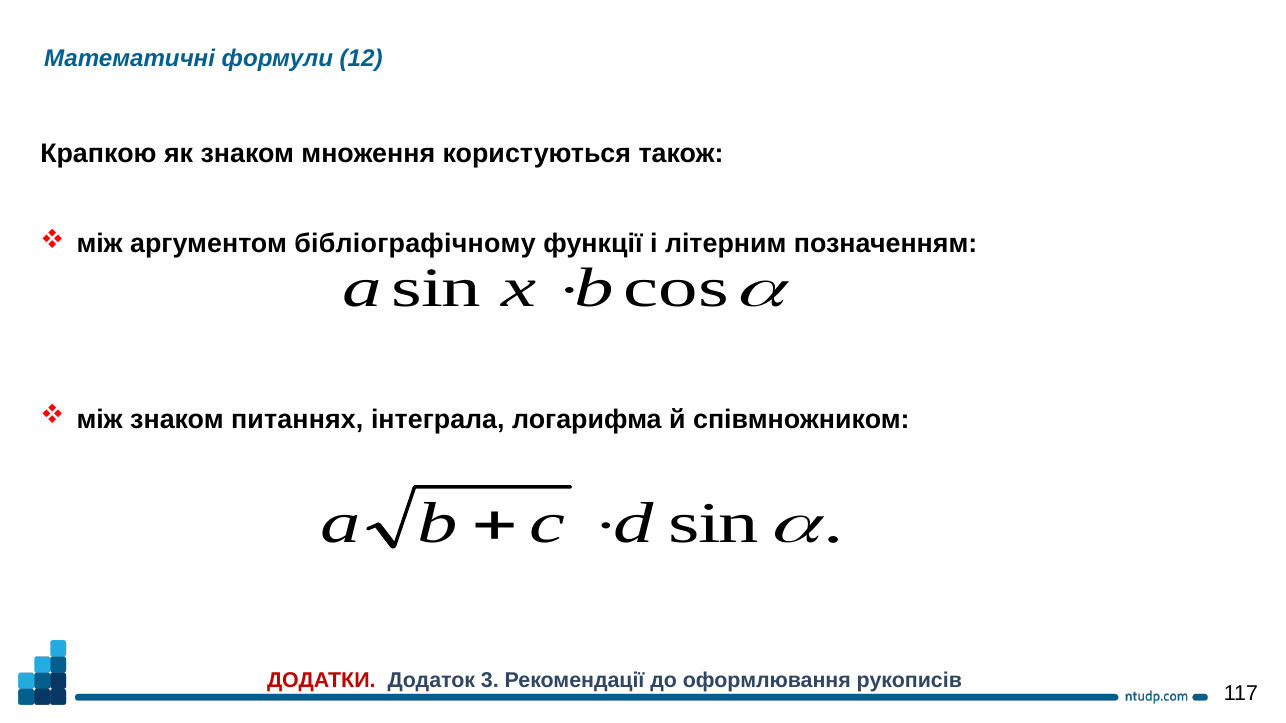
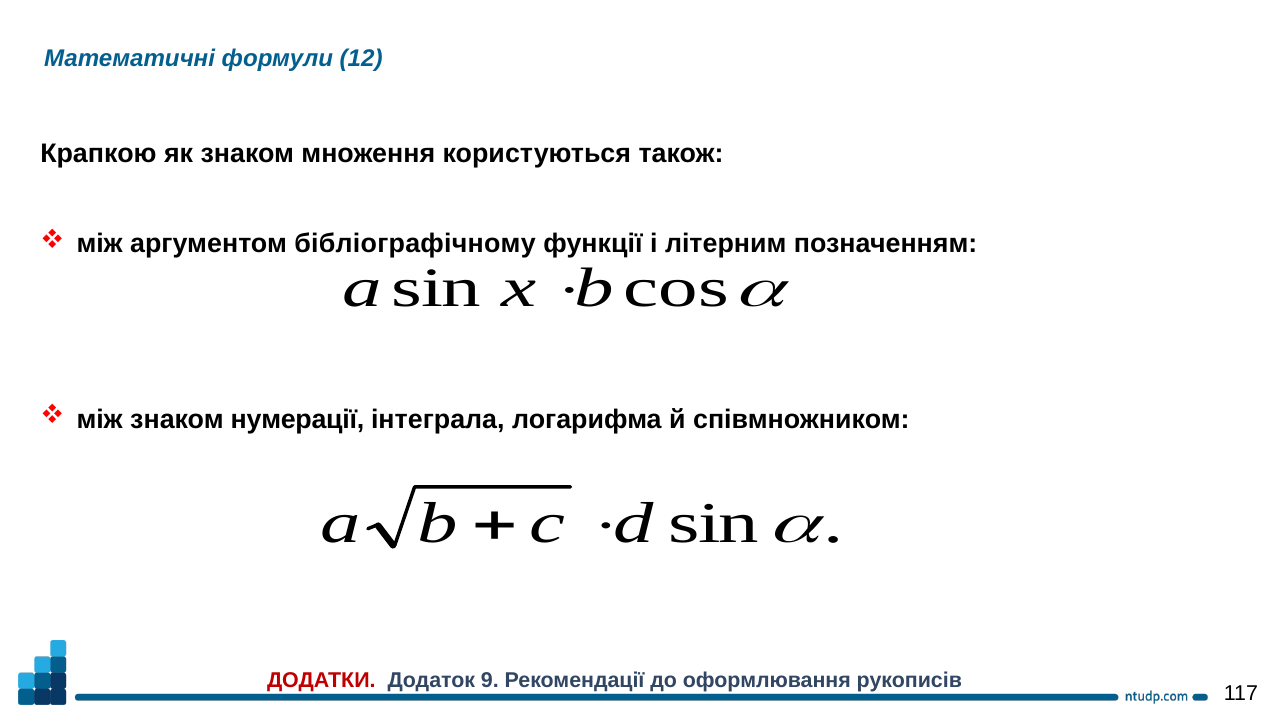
питаннях: питаннях -> нумерації (297, 419)
3: 3 -> 9 (490, 680)
